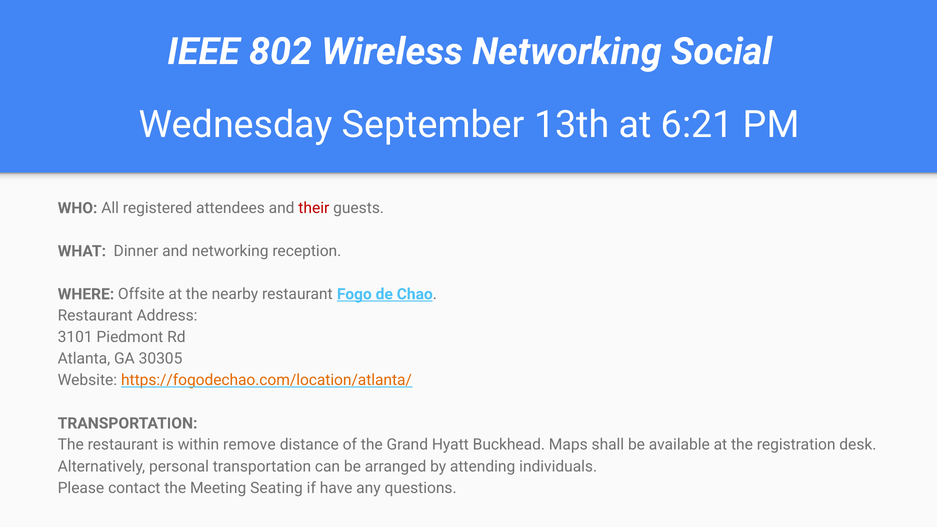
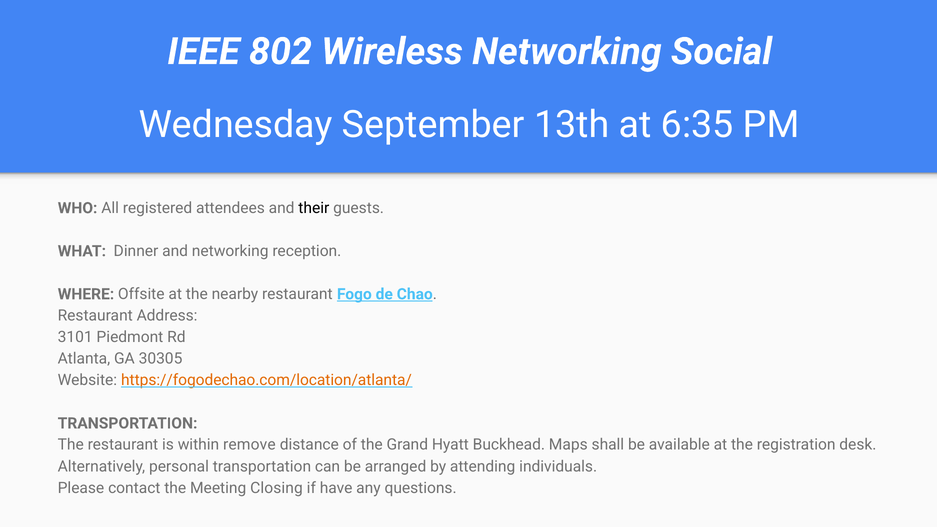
6:21: 6:21 -> 6:35 (697, 125)
their colour: red -> black (314, 208)
Seating: Seating -> Closing (276, 488)
